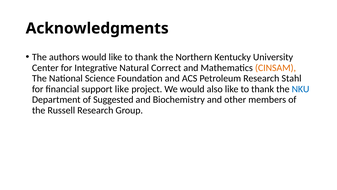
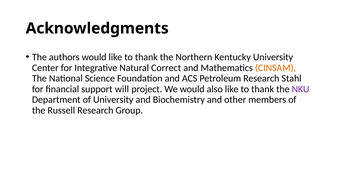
support like: like -> will (122, 89)
NKU colour: blue -> purple (301, 89)
of Suggested: Suggested -> University (113, 99)
